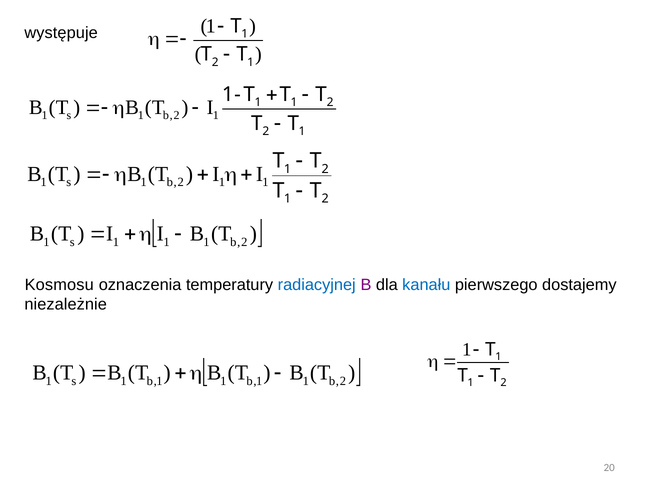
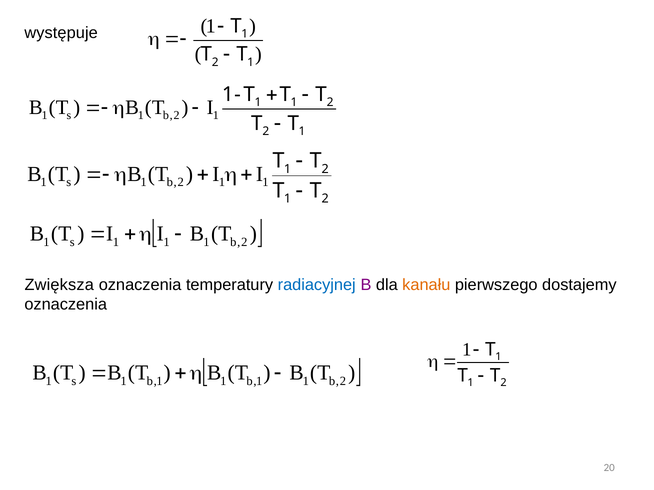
Kosmosu: Kosmosu -> Zwiększa (59, 285)
kanału colour: blue -> orange (426, 285)
niezależnie: niezależnie -> oznaczenia (66, 305)
